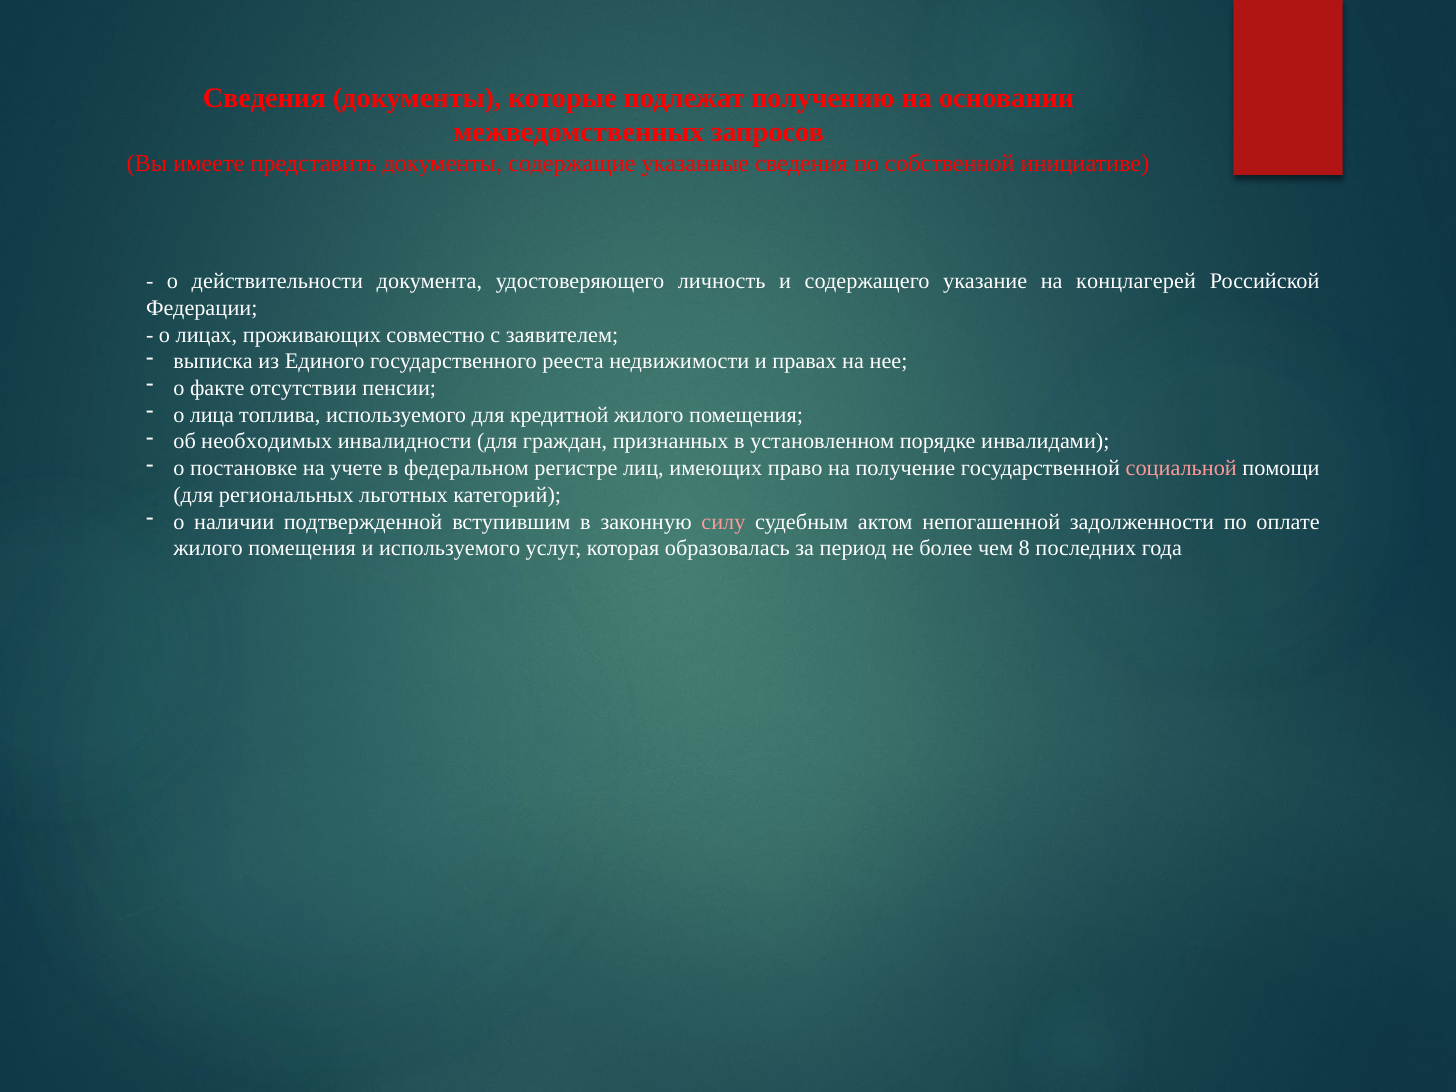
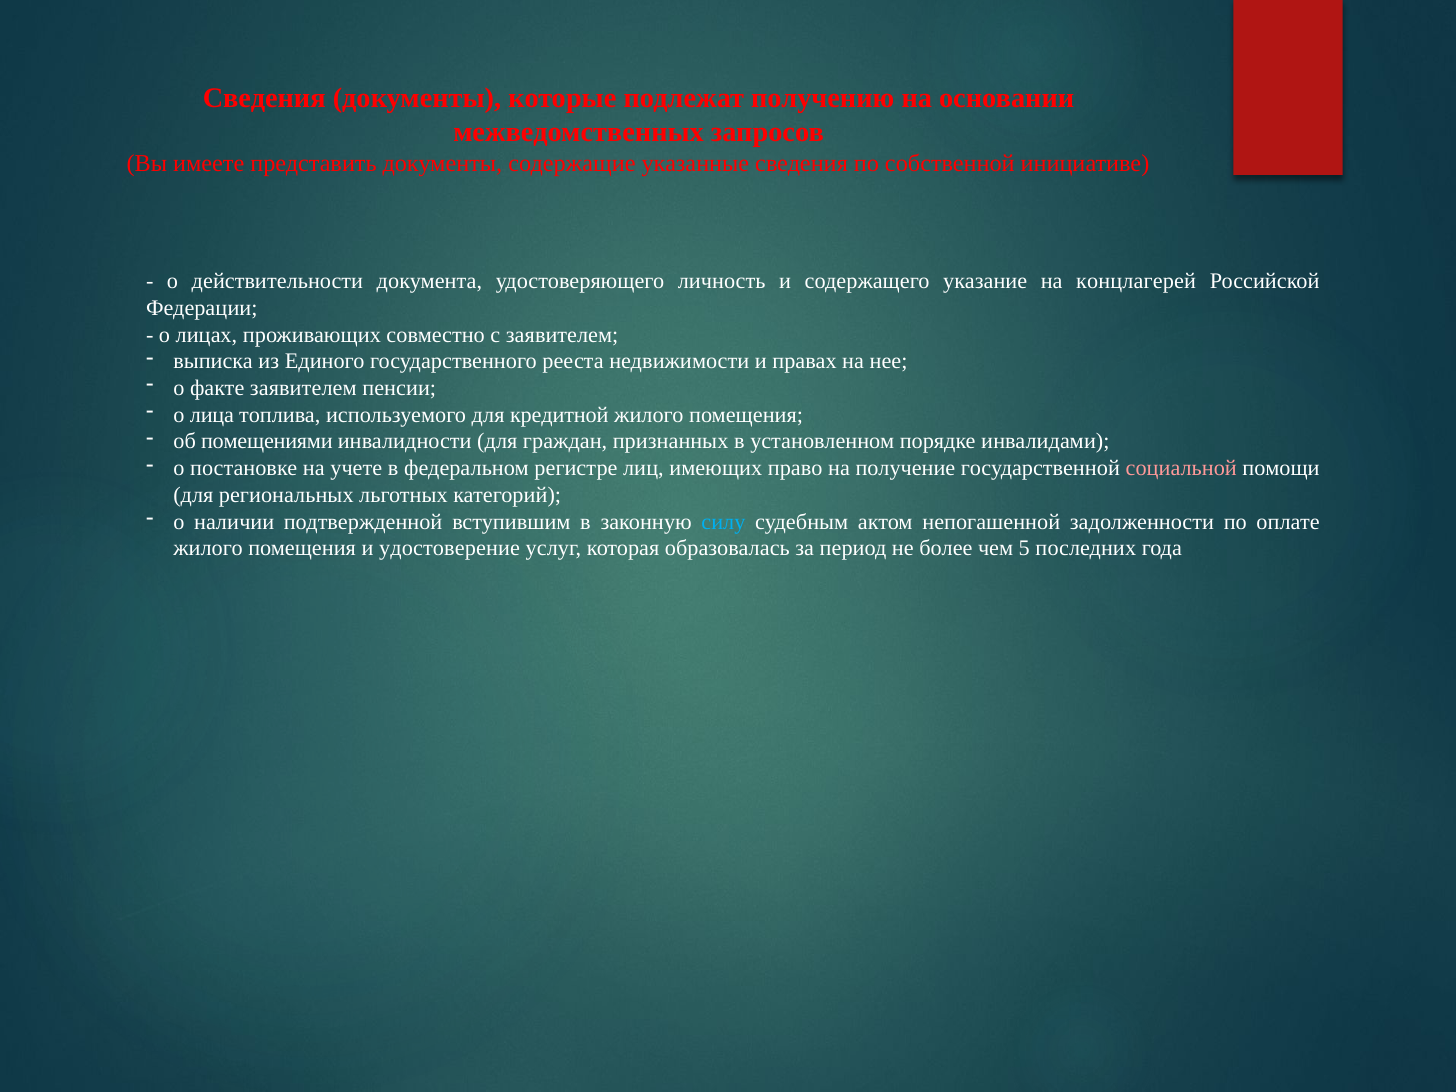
факте отсутствии: отсутствии -> заявителем (303, 388)
необходимых: необходимых -> помещениями (267, 442)
силу colour: pink -> light blue (723, 522)
и используемого: используемого -> удостоверение (450, 548)
8: 8 -> 5 (1024, 548)
